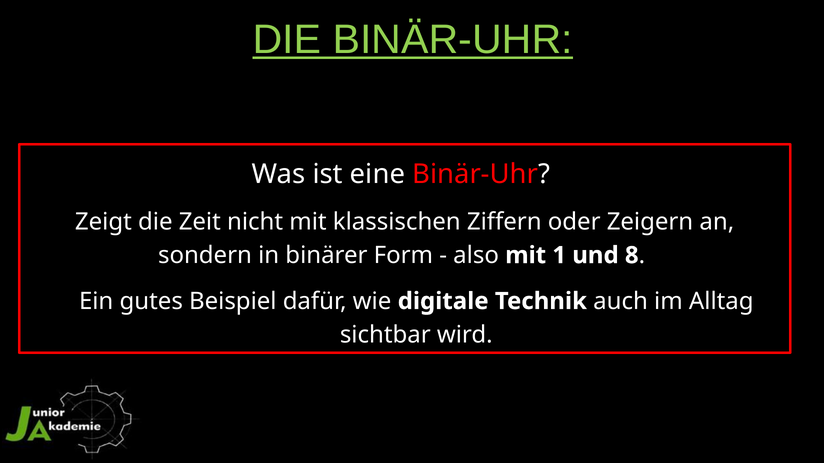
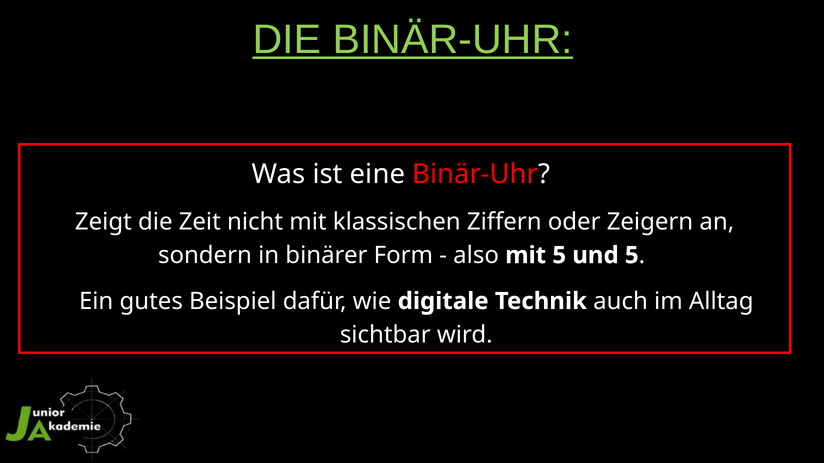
mit 1: 1 -> 5 (559, 256)
und 8: 8 -> 5 (632, 256)
